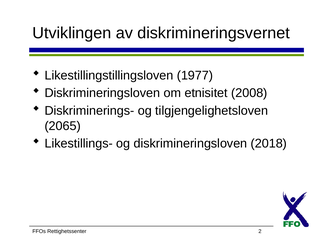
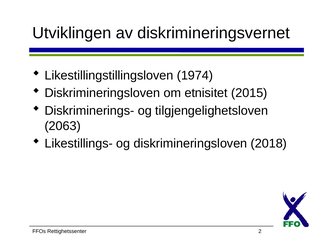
1977: 1977 -> 1974 (195, 75)
2008: 2008 -> 2015 (249, 93)
2065: 2065 -> 2063 (63, 125)
